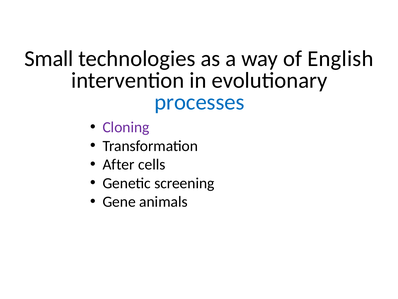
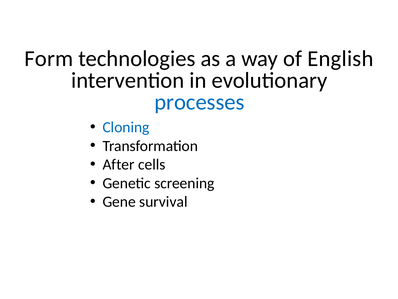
Small: Small -> Form (49, 58)
Cloning colour: purple -> blue (126, 127)
animals: animals -> survival (163, 201)
